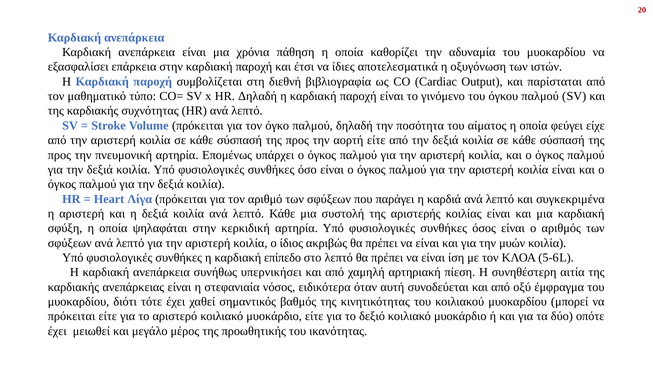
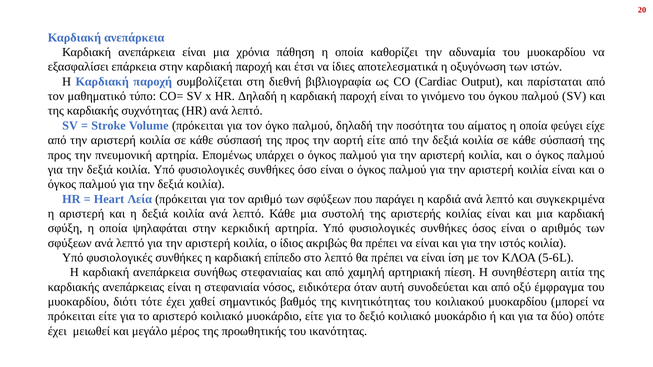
Λίγα: Λίγα -> Λεία (140, 199)
μυών: μυών -> ιστός (512, 243)
υπερνικήσει: υπερνικήσει -> στεφανιαίας (271, 273)
